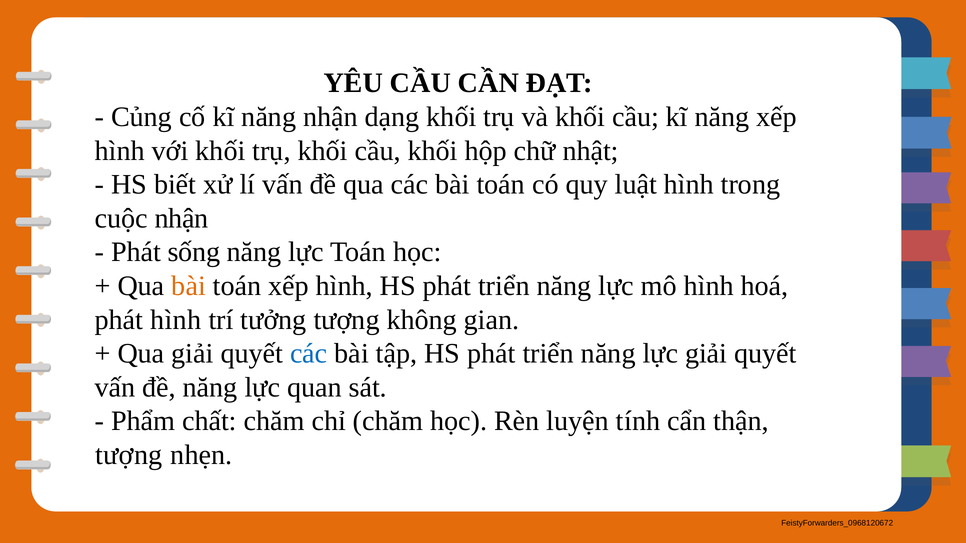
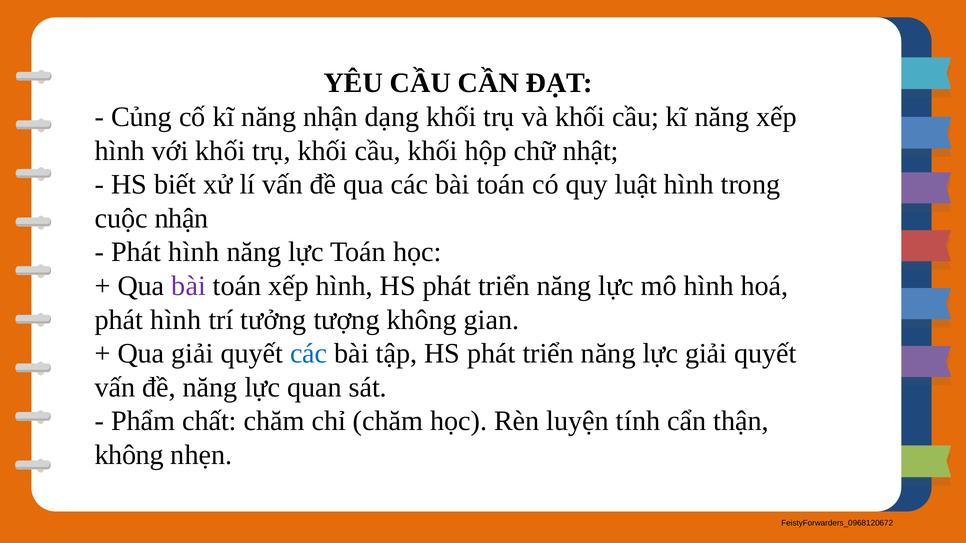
sống: sống -> hình (194, 252)
bài colour: orange -> purple (189, 286)
tượng: tượng -> không (129, 455)
